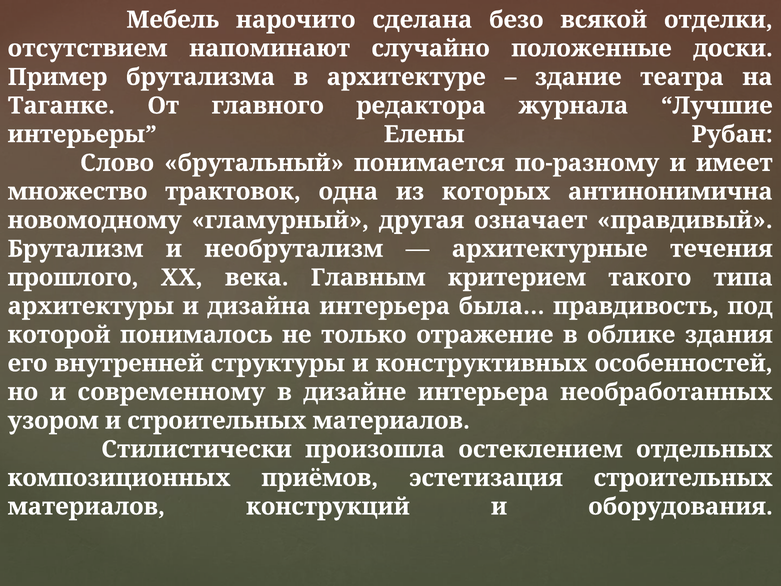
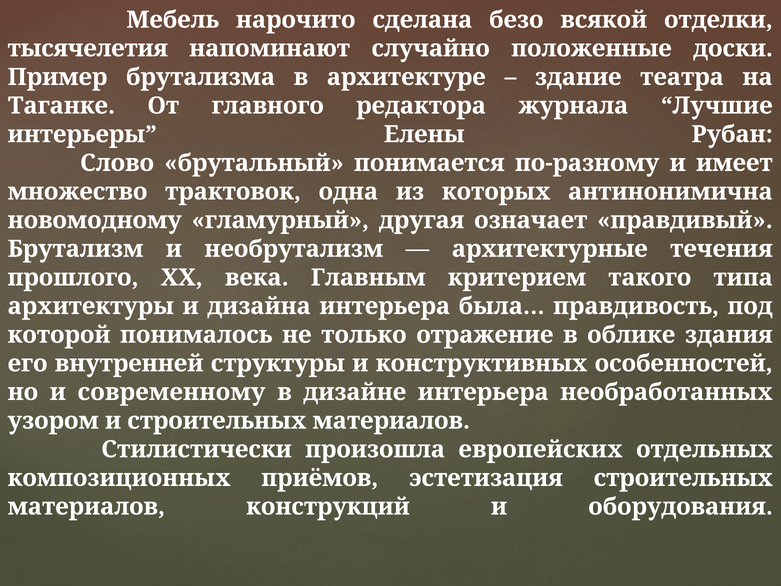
отсутствием: отсутствием -> тысячелетия (88, 48)
остеклением: остеклением -> европейских (540, 449)
